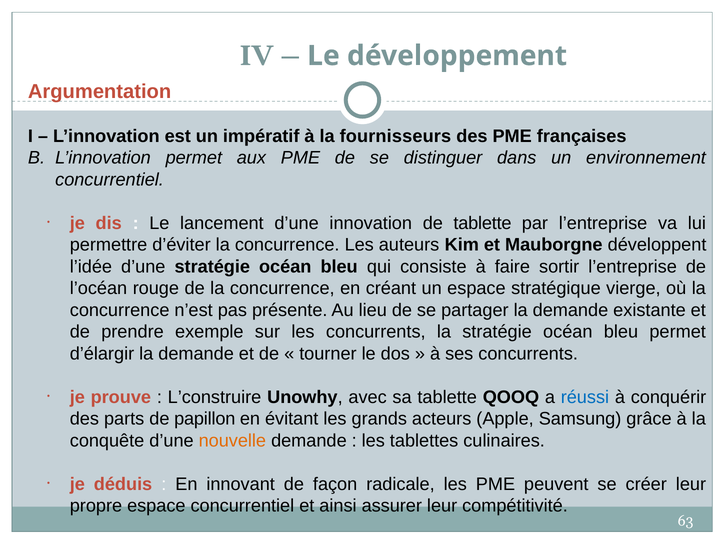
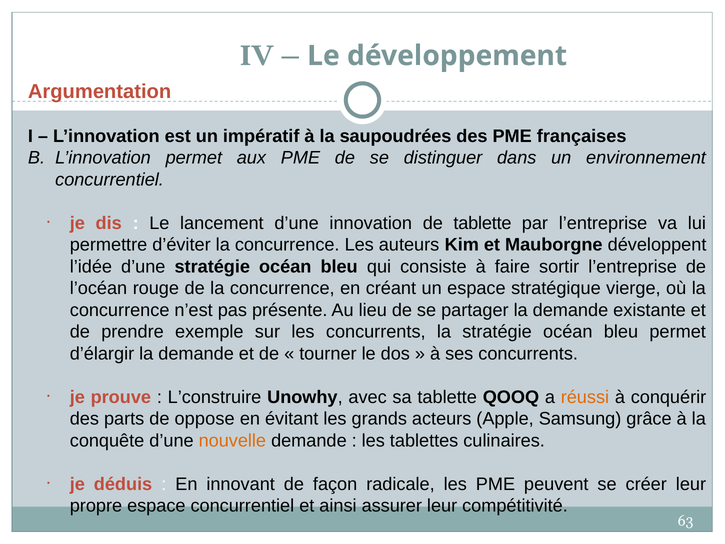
fournisseurs: fournisseurs -> saupoudrées (396, 136)
réussi colour: blue -> orange (585, 397)
papillon: papillon -> oppose (205, 419)
